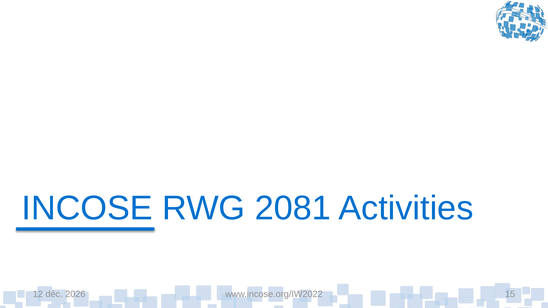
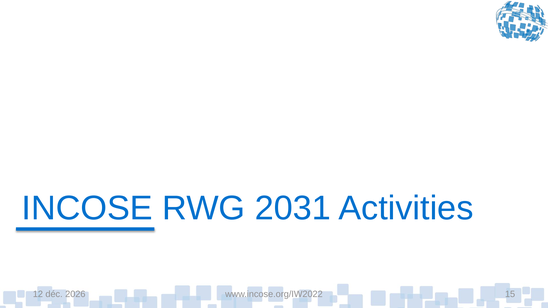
2081: 2081 -> 2031 (293, 208)
